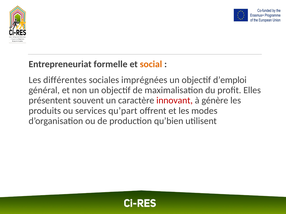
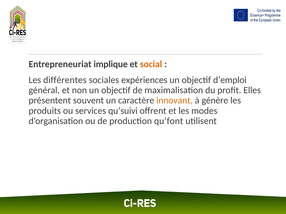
formelle: formelle -> implique (111, 64)
imprégnées: imprégnées -> expériences (144, 80)
innovant colour: red -> orange (175, 101)
qu’part: qu’part -> qu’suivi (123, 111)
qu’bien: qu’bien -> qu’font (169, 121)
